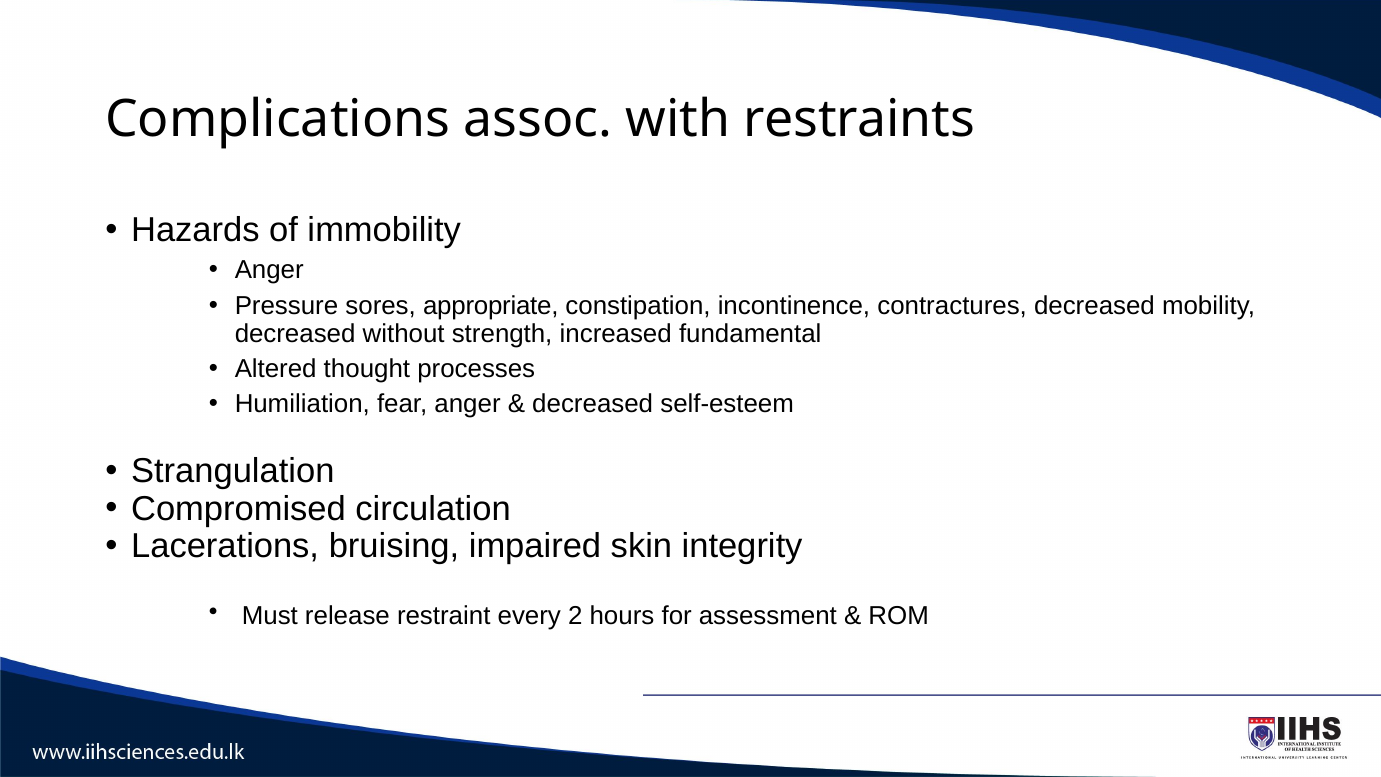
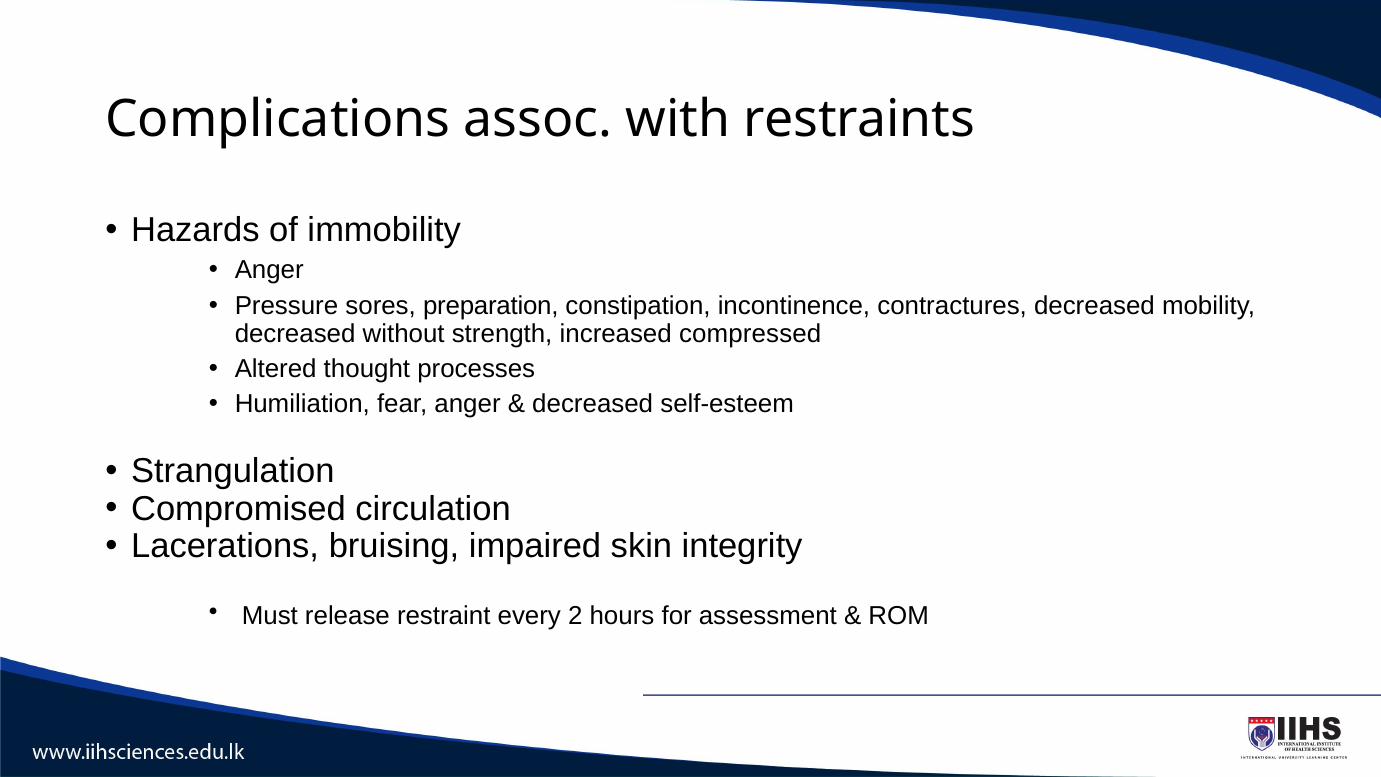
appropriate: appropriate -> preparation (491, 305)
fundamental: fundamental -> compressed (750, 333)
